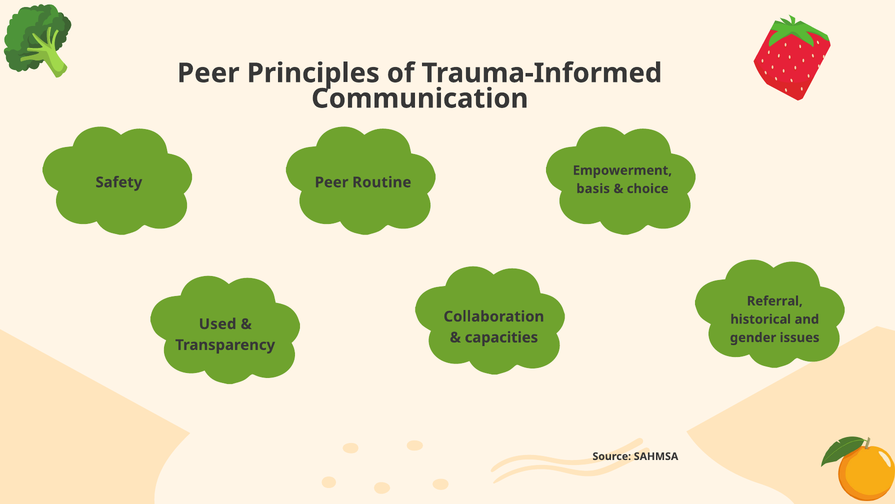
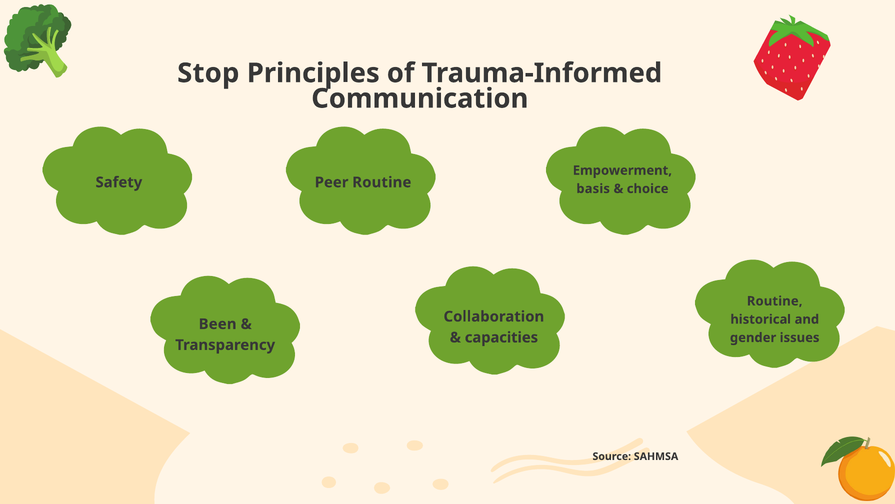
Peer: Peer -> Stop (208, 73)
Referral: Referral -> Routine (775, 301)
Used: Used -> Been (218, 324)
